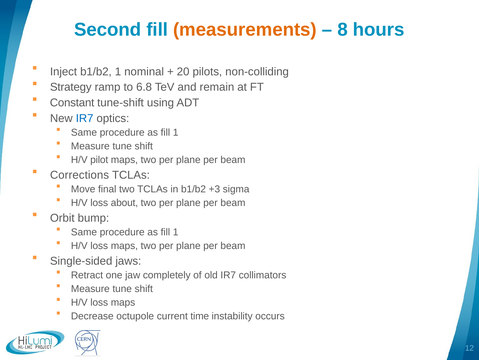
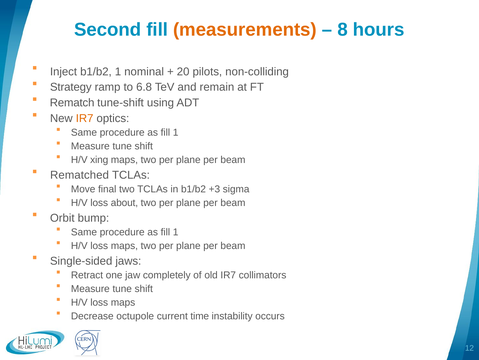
Constant: Constant -> Rematch (72, 103)
IR7 colour: blue -> orange (85, 118)
pilot: pilot -> xing (99, 160)
Corrections: Corrections -> Rematched (80, 175)
